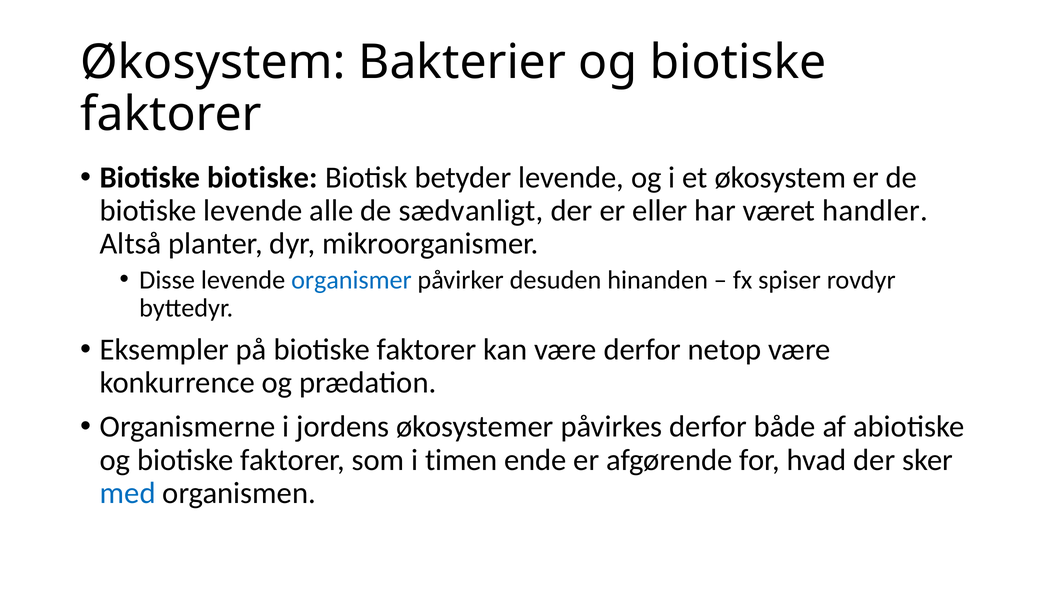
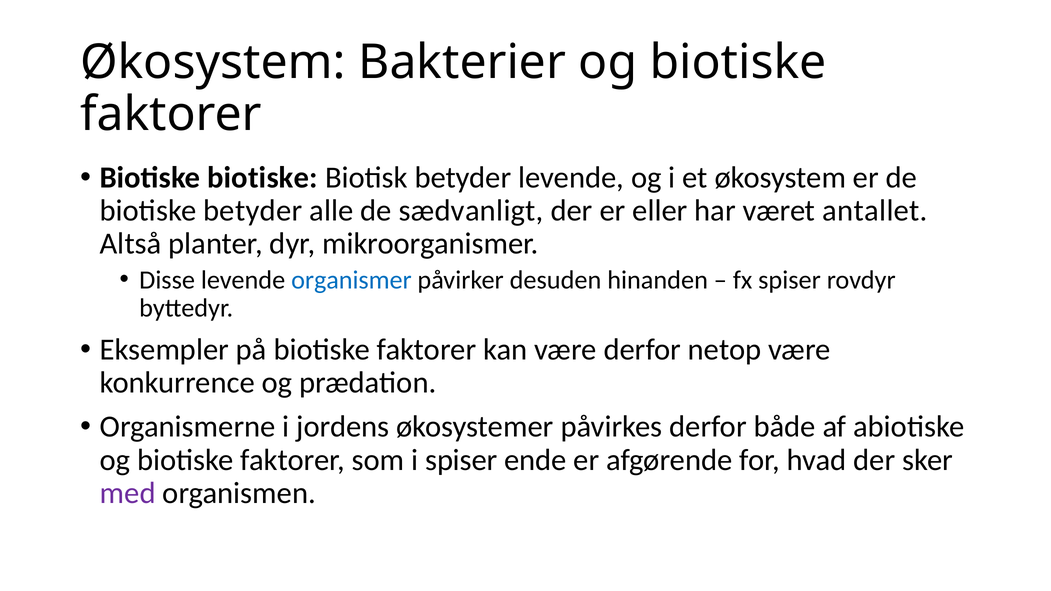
biotiske levende: levende -> betyder (253, 211)
handler: handler -> antallet (875, 211)
i timen: timen -> spiser (461, 460)
med colour: blue -> purple (128, 493)
